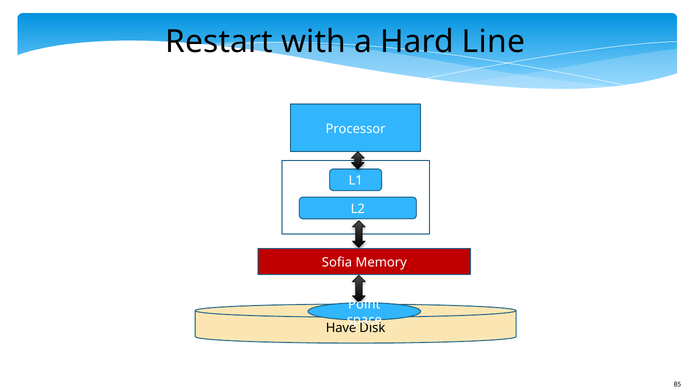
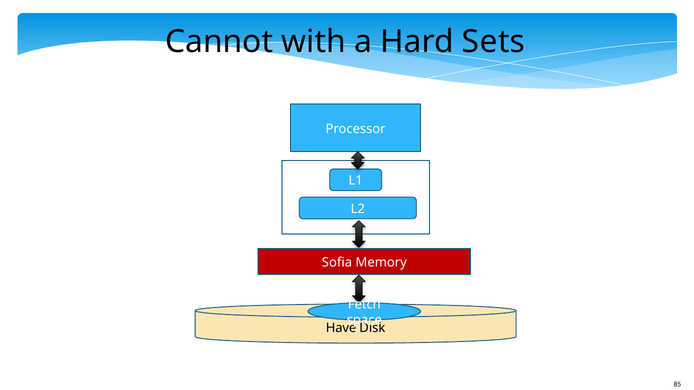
Restart: Restart -> Cannot (219, 42)
Line: Line -> Sets (494, 42)
Point: Point -> Fetch (364, 305)
